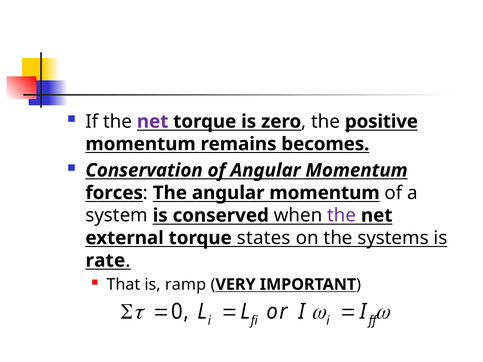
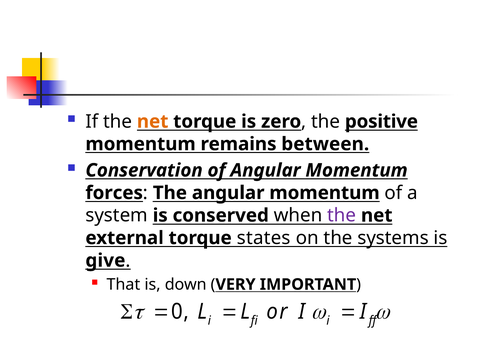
net colour: purple -> orange (153, 122)
becomes: becomes -> between (325, 144)
rate: rate -> give (105, 261)
ramp: ramp -> down (186, 285)
